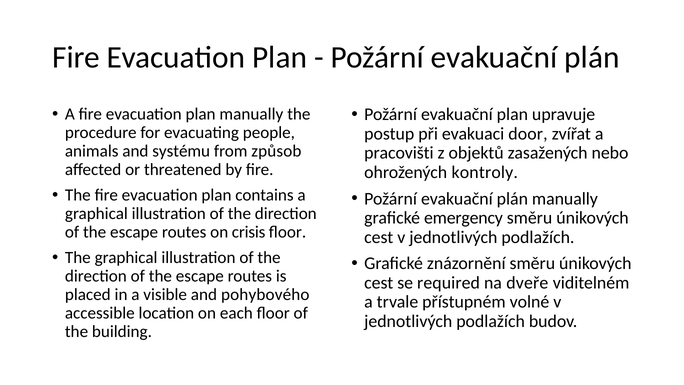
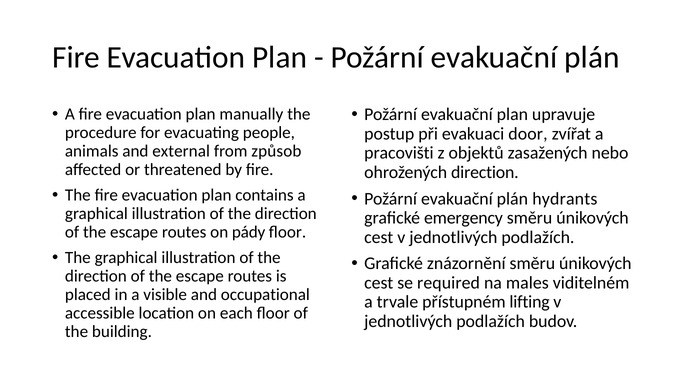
systému: systému -> external (181, 151)
ohrožených kontroly: kontroly -> direction (485, 172)
plán manually: manually -> hydrants (565, 199)
crisis: crisis -> pády (249, 232)
dveře: dveře -> males (527, 283)
pohybového: pohybového -> occupational (265, 295)
volné: volné -> lifting (530, 302)
